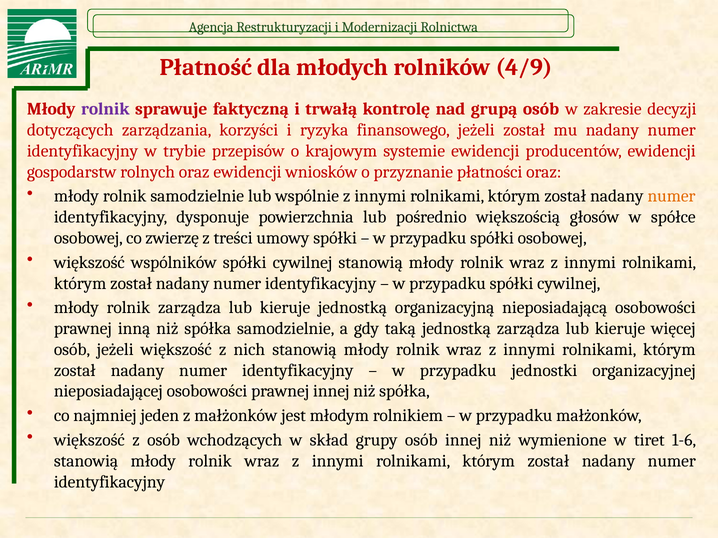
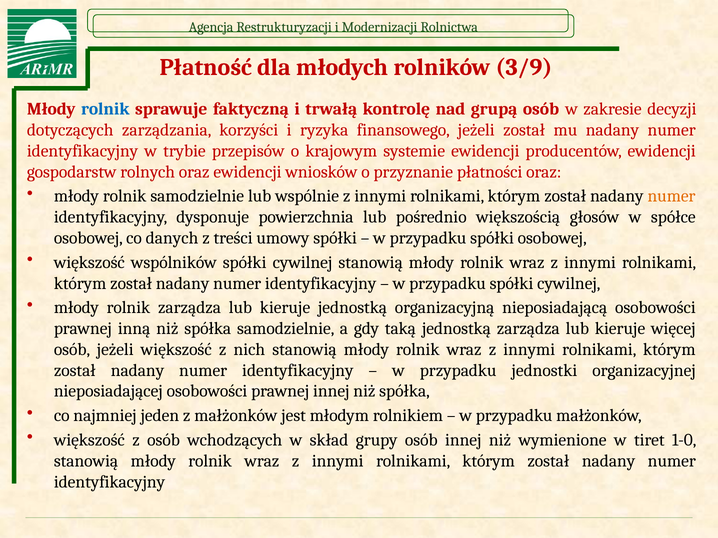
4/9: 4/9 -> 3/9 (524, 67)
rolnik colour: purple -> blue (105, 109)
zwierzę: zwierzę -> danych (172, 238)
1-6: 1-6 -> 1-0 (684, 440)
